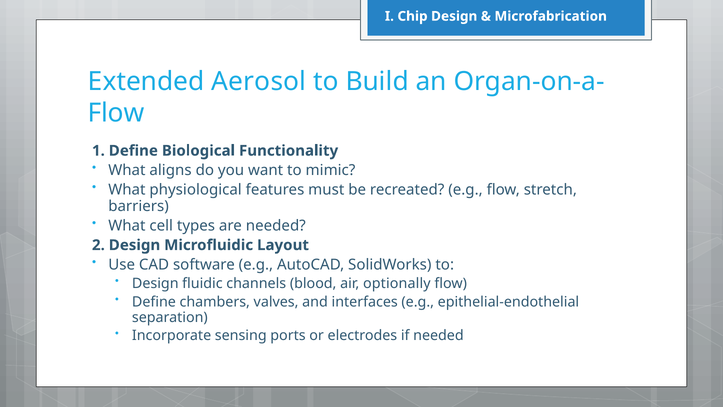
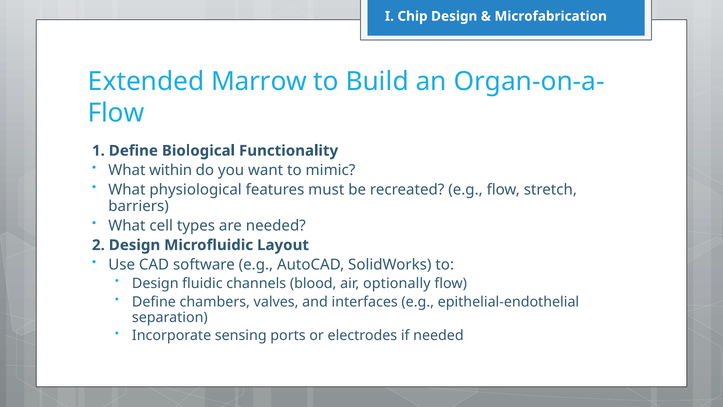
Aerosol: Aerosol -> Marrow (259, 81)
aligns: aligns -> within (171, 170)
